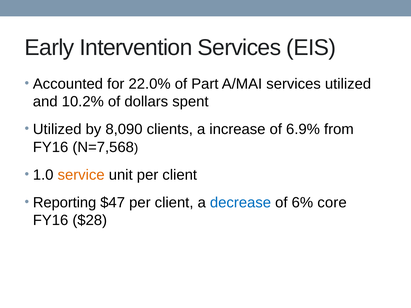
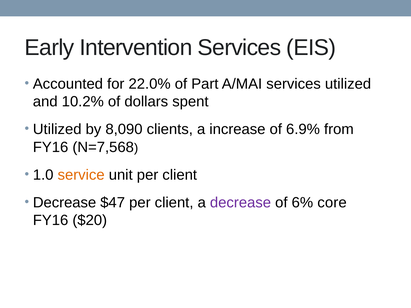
Reporting: Reporting -> Decrease (65, 203)
decrease colour: blue -> purple (241, 203)
$28: $28 -> $20 (90, 220)
